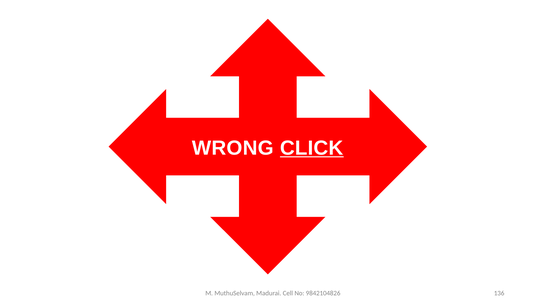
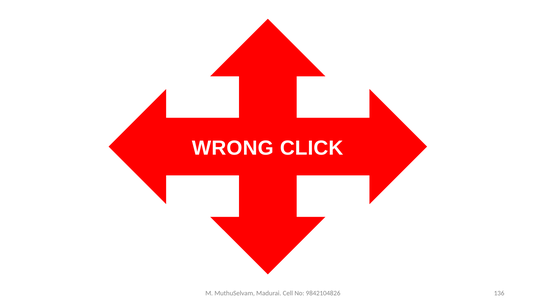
CLICK underline: present -> none (312, 148)
